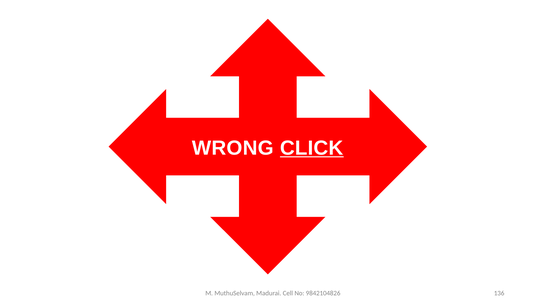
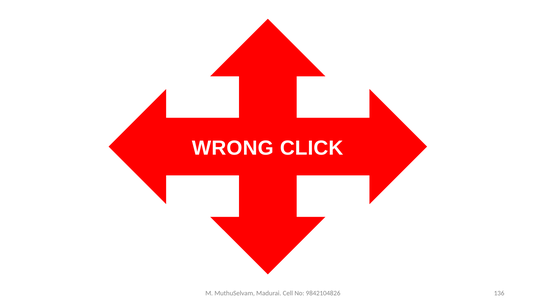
CLICK underline: present -> none (312, 148)
